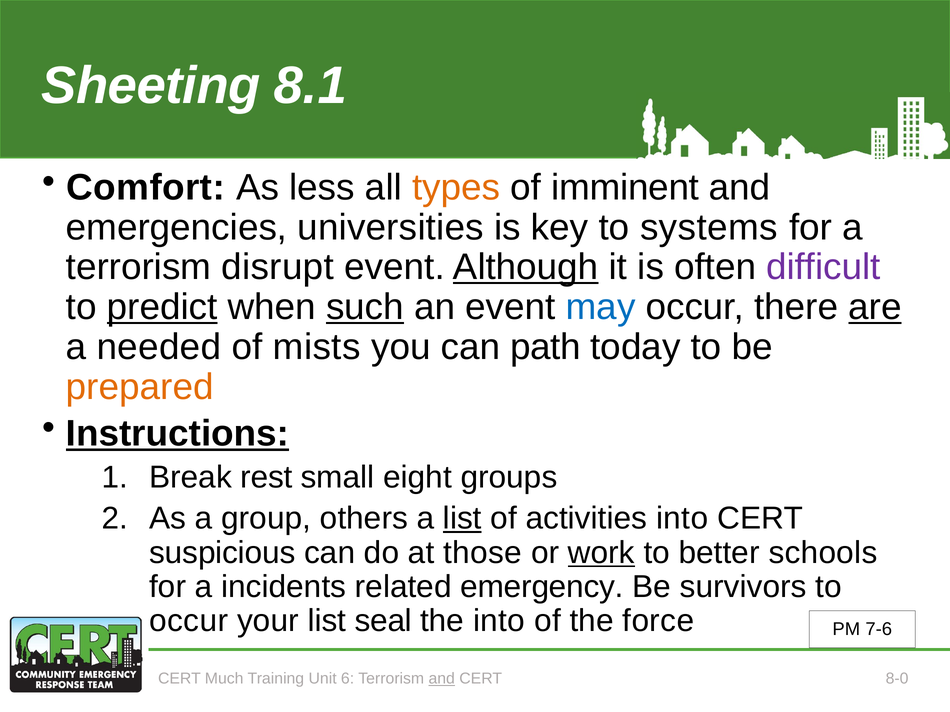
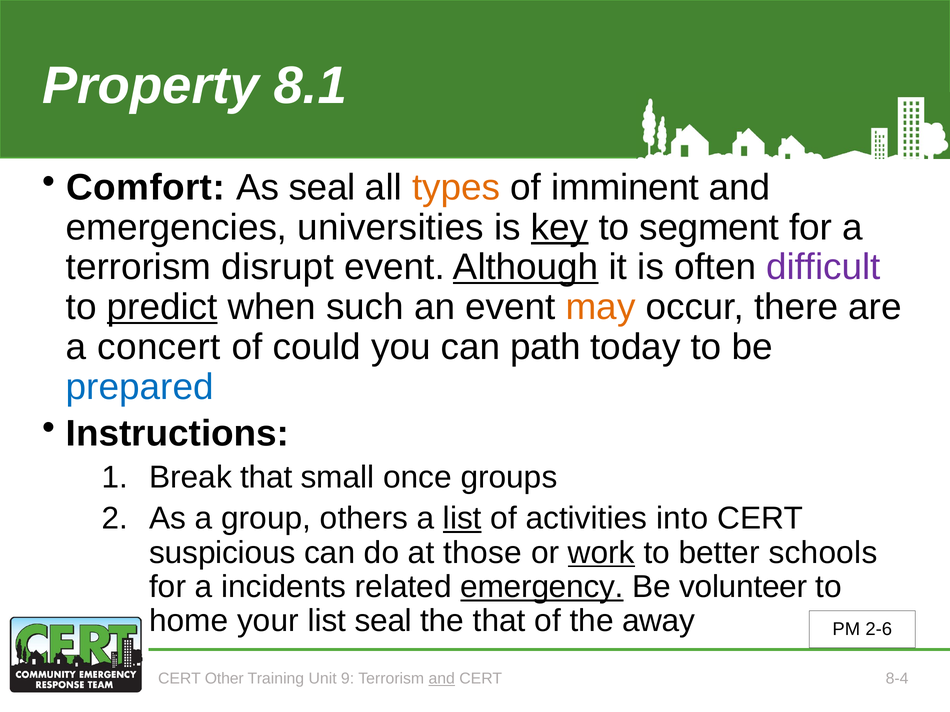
Sheeting: Sheeting -> Property (151, 86)
As less: less -> seal (322, 188)
key underline: none -> present (560, 227)
systems: systems -> segment (709, 227)
such underline: present -> none (365, 307)
may colour: blue -> orange (601, 307)
are underline: present -> none (875, 307)
needed: needed -> concert (159, 347)
mists: mists -> could (317, 347)
prepared colour: orange -> blue (140, 387)
Instructions underline: present -> none (178, 434)
Break rest: rest -> that (266, 478)
eight: eight -> once (417, 478)
emergency underline: none -> present (542, 587)
survivors: survivors -> volunteer (743, 587)
occur: occur -> home (189, 621)
the into: into -> that (499, 621)
force: force -> away (659, 621)
7-6: 7-6 -> 2-6 (879, 629)
Much: Much -> Other (224, 679)
6: 6 -> 9 (348, 679)
8-0: 8-0 -> 8-4 (897, 679)
